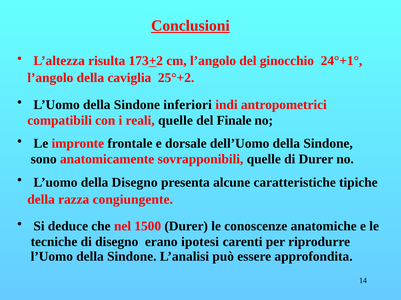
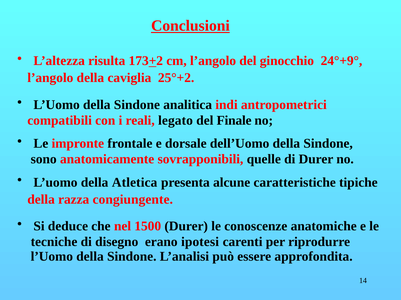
24°+1°: 24°+1° -> 24°+9° (342, 61)
inferiori: inferiori -> analitica (188, 105)
reali quelle: quelle -> legato (176, 121)
della Disegno: Disegno -> Atletica (135, 183)
